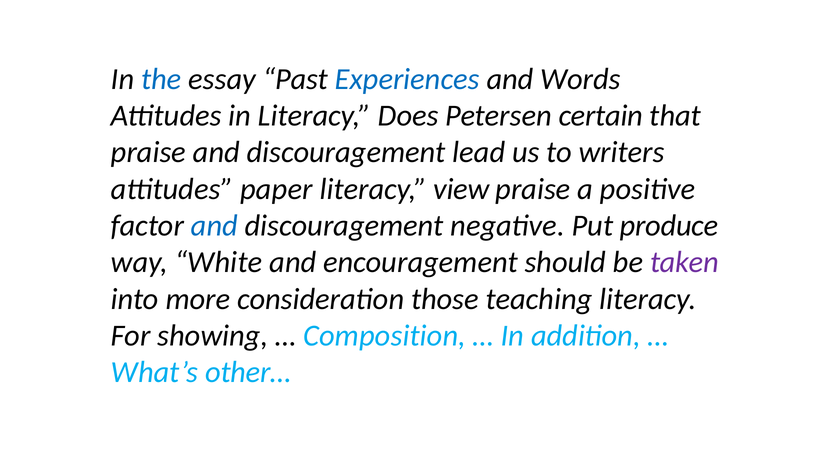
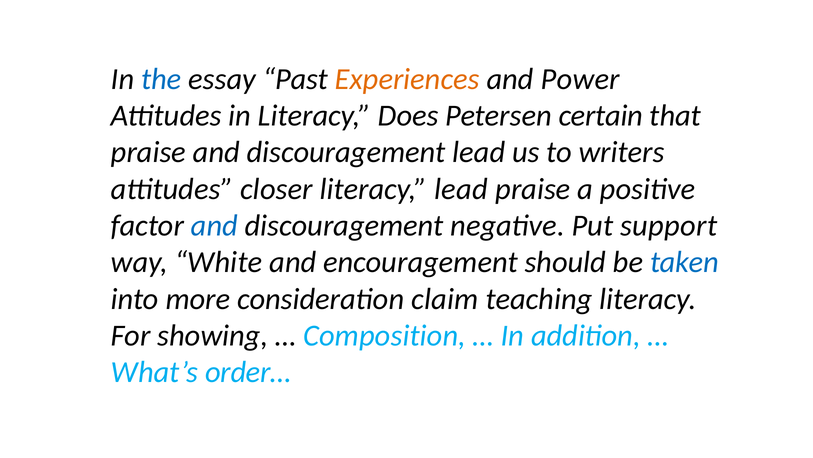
Experiences colour: blue -> orange (407, 79)
Words: Words -> Power (580, 79)
paper: paper -> closer (277, 189)
literacy view: view -> lead (461, 189)
produce: produce -> support (669, 225)
taken colour: purple -> blue (684, 262)
those: those -> claim (445, 299)
other…: other… -> order… (248, 372)
